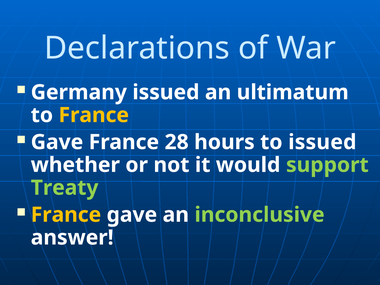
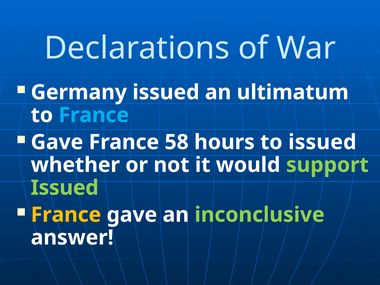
France colour: yellow -> light blue (94, 115)
28: 28 -> 58 (177, 142)
Treaty: Treaty -> Issued (65, 188)
